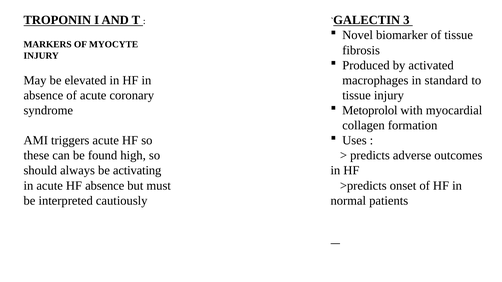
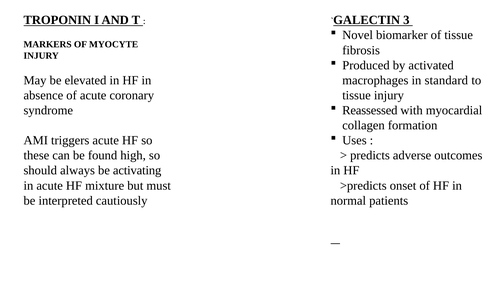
Metoprolol: Metoprolol -> Reassessed (370, 111)
HF absence: absence -> mixture (105, 186)
